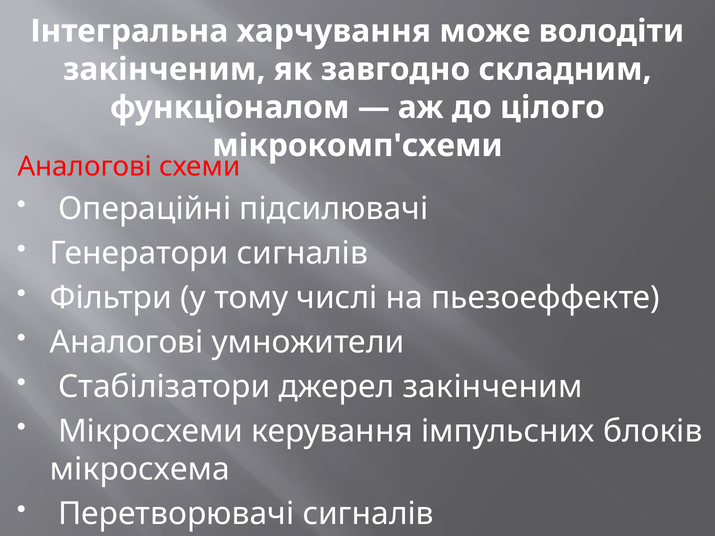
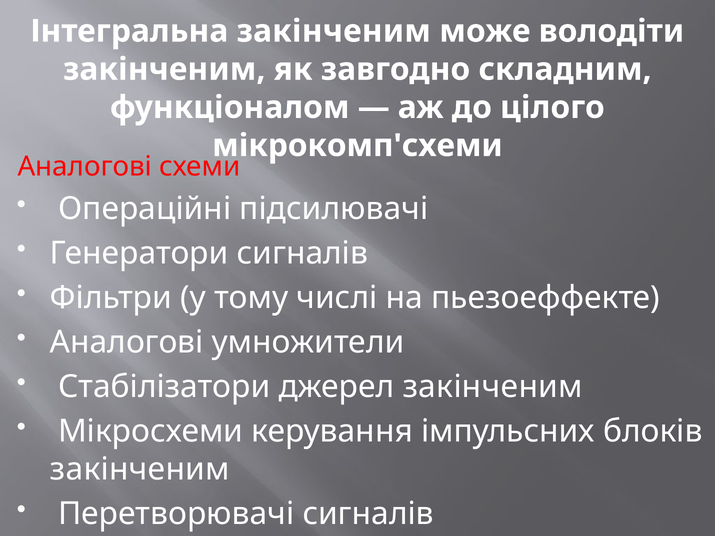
Інтегральна харчування: харчування -> закінченим (334, 31)
мікросхема: мікросхема -> закінченим (140, 469)
